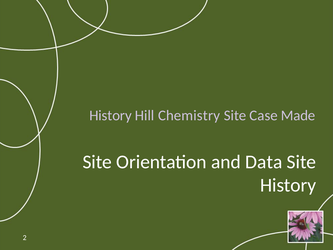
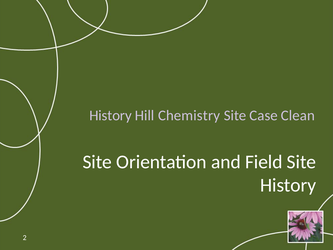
Made: Made -> Clean (298, 115)
Data: Data -> Field (264, 162)
